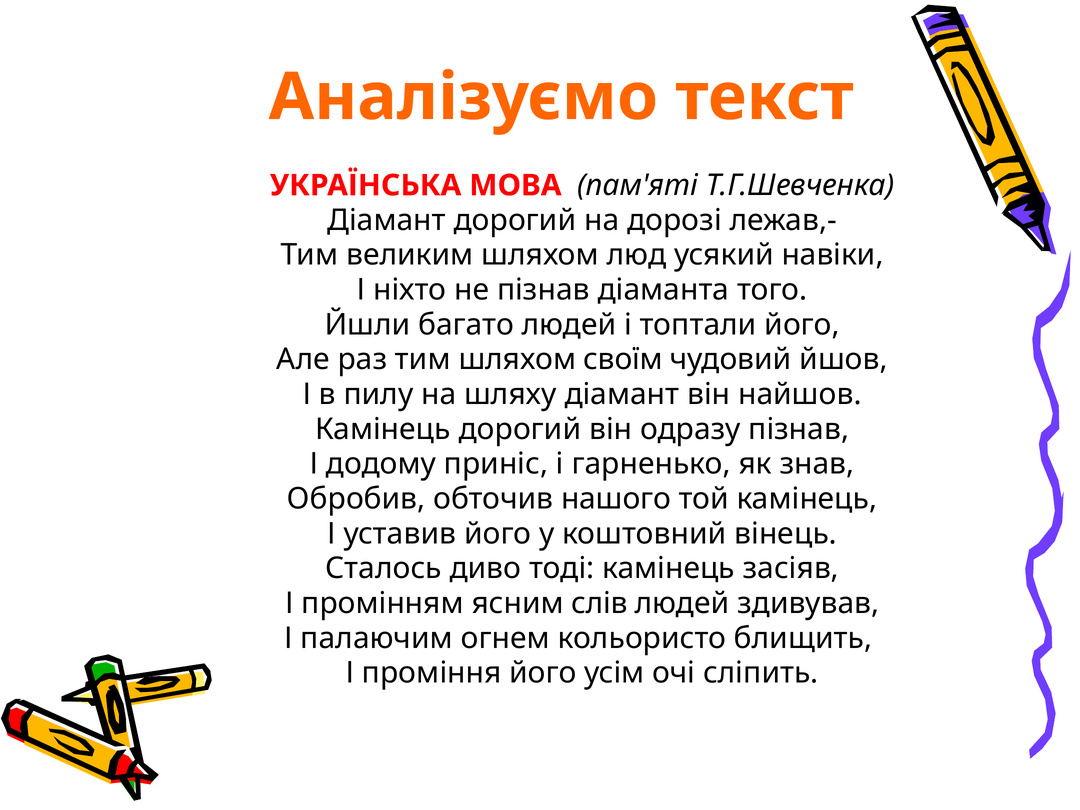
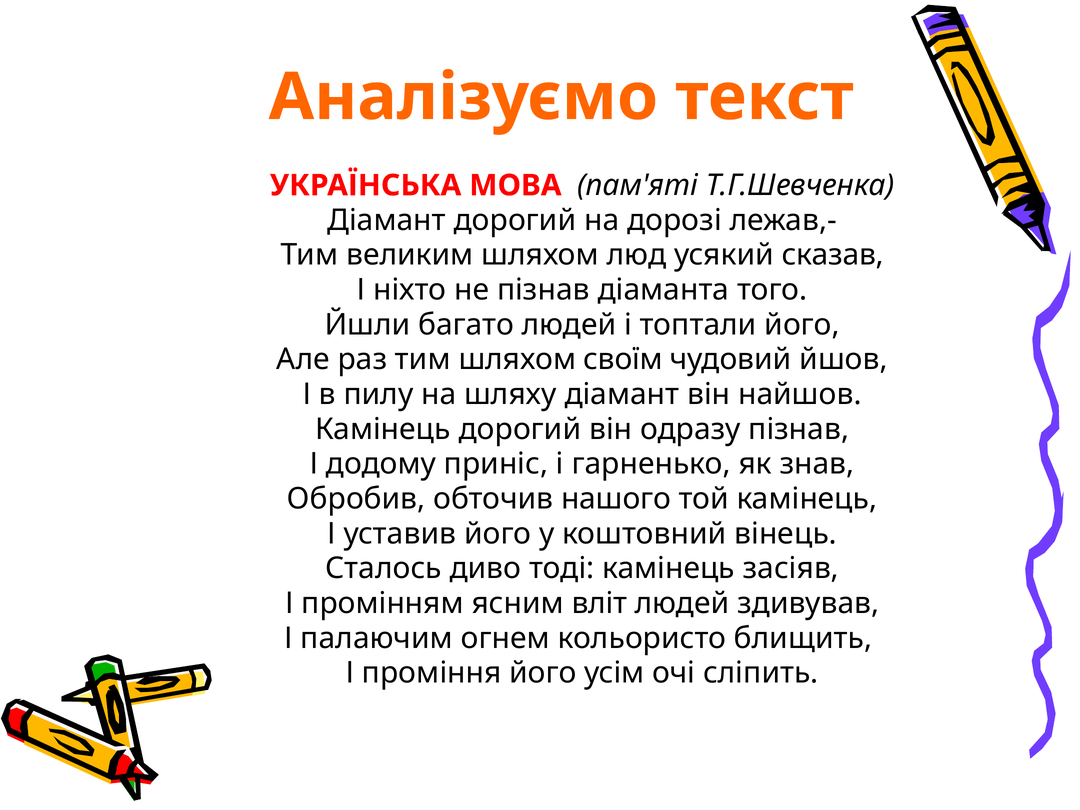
навіки: навіки -> сказав (833, 255)
слів: слів -> вліт (599, 603)
